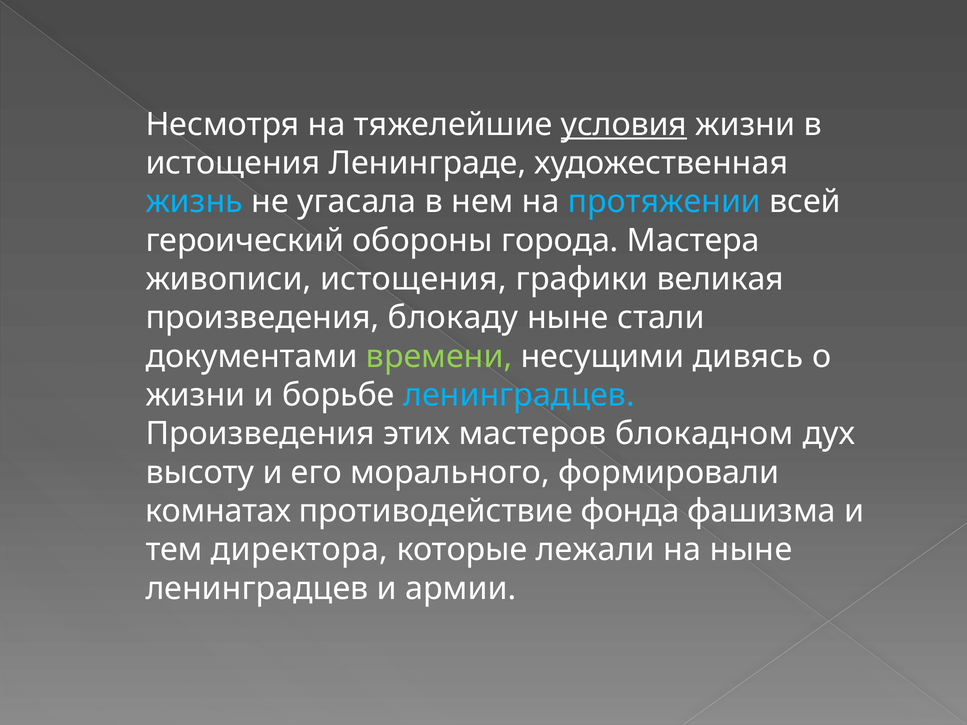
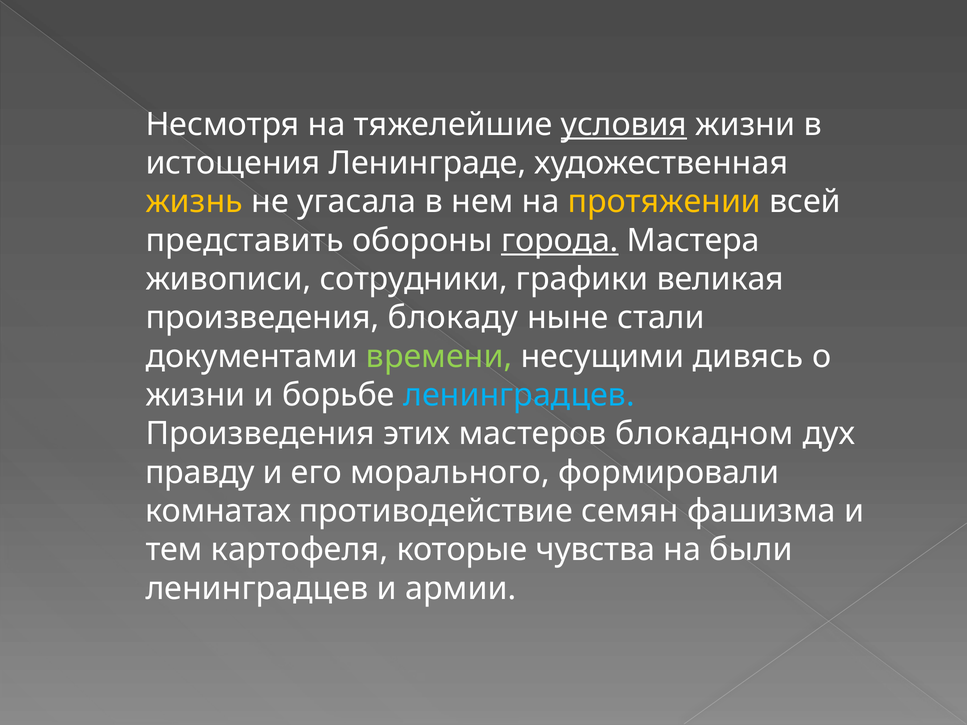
жизнь colour: light blue -> yellow (194, 202)
протяжении colour: light blue -> yellow (664, 202)
героический: героический -> представить (245, 241)
города underline: none -> present (560, 241)
живописи истощения: истощения -> сотрудники (414, 279)
высоту: высоту -> правду (200, 473)
фонда: фонда -> семян (630, 511)
директора: директора -> картофеля (300, 550)
лежали: лежали -> чувства (596, 550)
на ныне: ныне -> были (751, 550)
